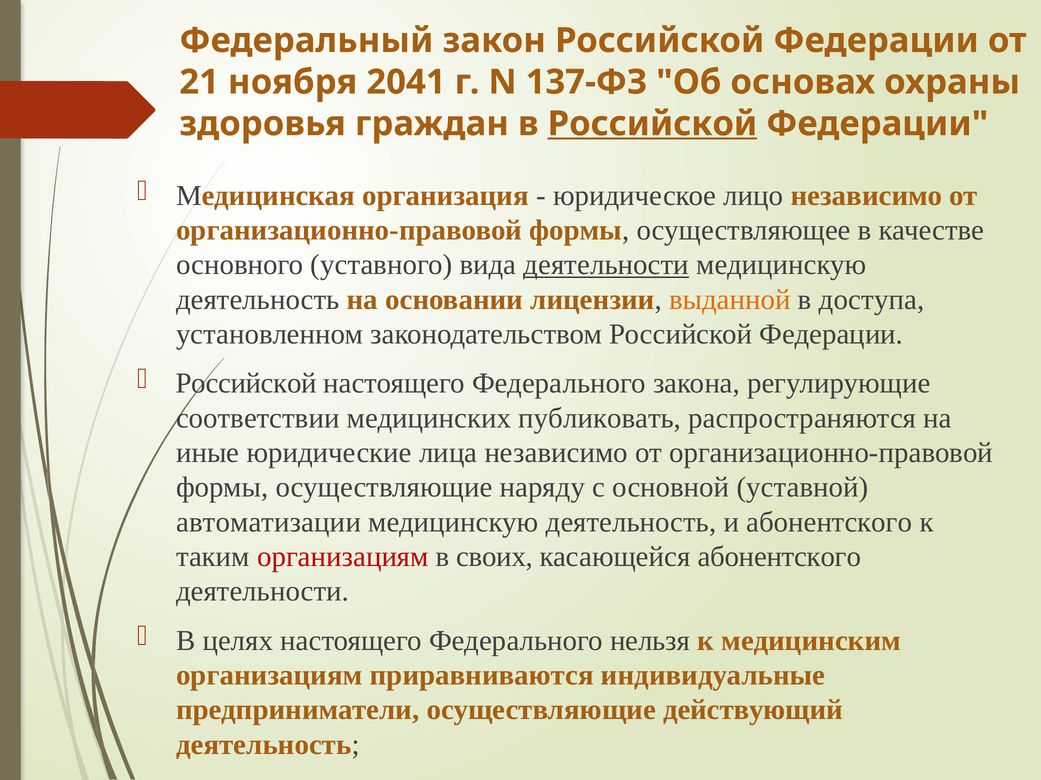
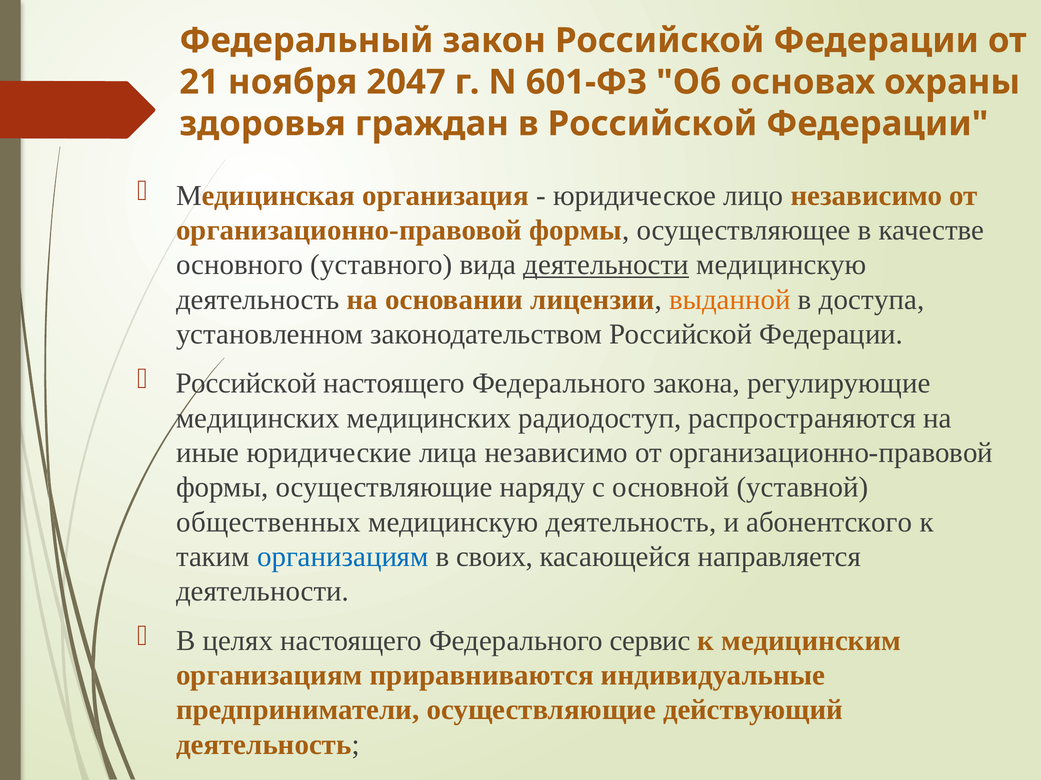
2041: 2041 -> 2047 (406, 82)
137-ФЗ: 137-ФЗ -> 601-ФЗ (587, 82)
Российской underline: present -> none (652, 124)
соответствии: соответствии -> медицинских (258, 418)
публиковать: публиковать -> радиодоступ (600, 418)
автоматизации: автоматизации -> общественных (268, 523)
организациям colour: red -> blue (343, 557)
касающейся абонентского: абонентского -> направляется (779, 557)
нельзя: нельзя -> сервис (650, 641)
